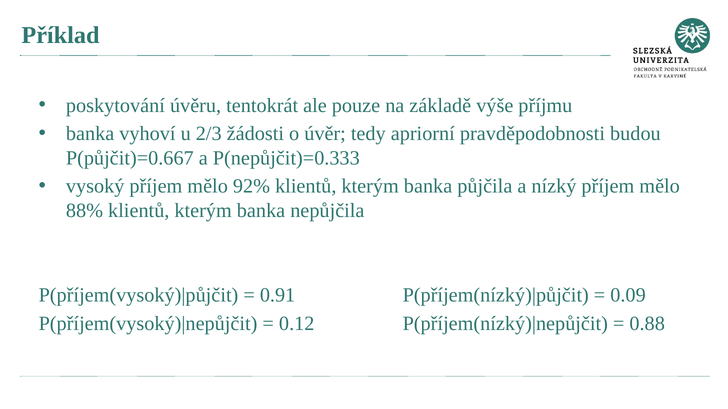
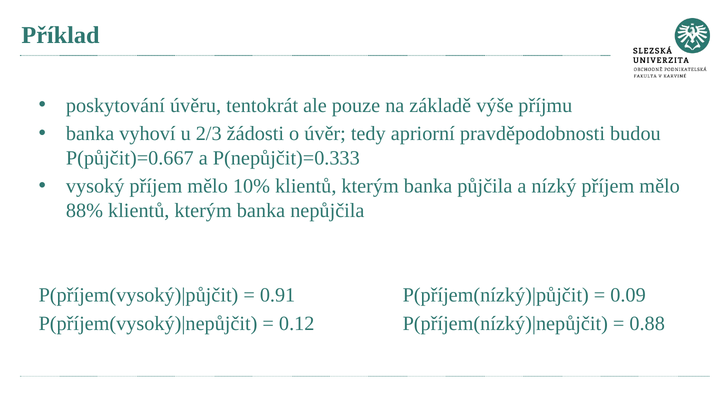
92%: 92% -> 10% (251, 186)
